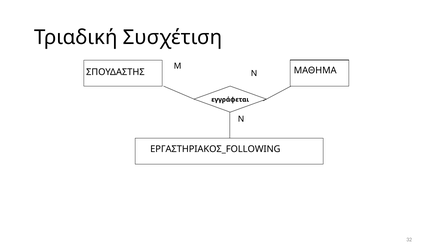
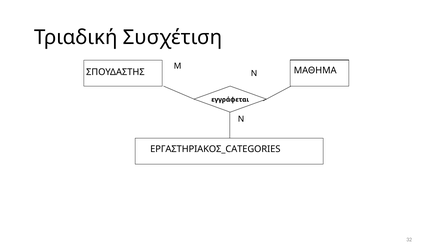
ΕΡΓΑΣΤΗΡΙΑΚΟΣ_FOLLOWING: ΕΡΓΑΣΤΗΡΙΑΚΟΣ_FOLLOWING -> ΕΡΓΑΣΤΗΡΙΑΚΟΣ_CATEGORIES (215, 149)
